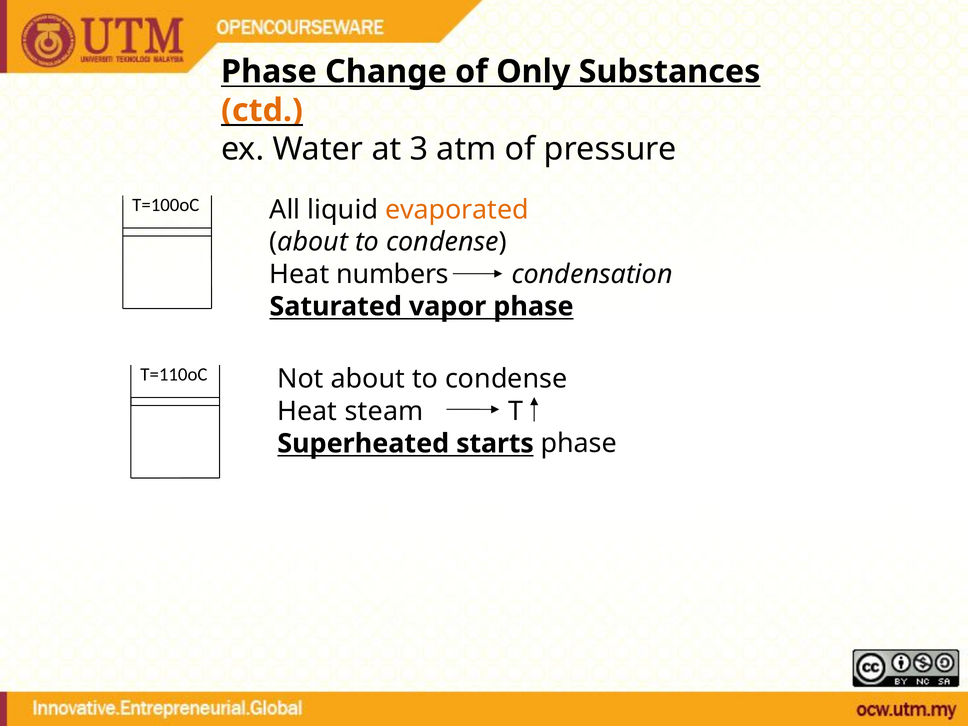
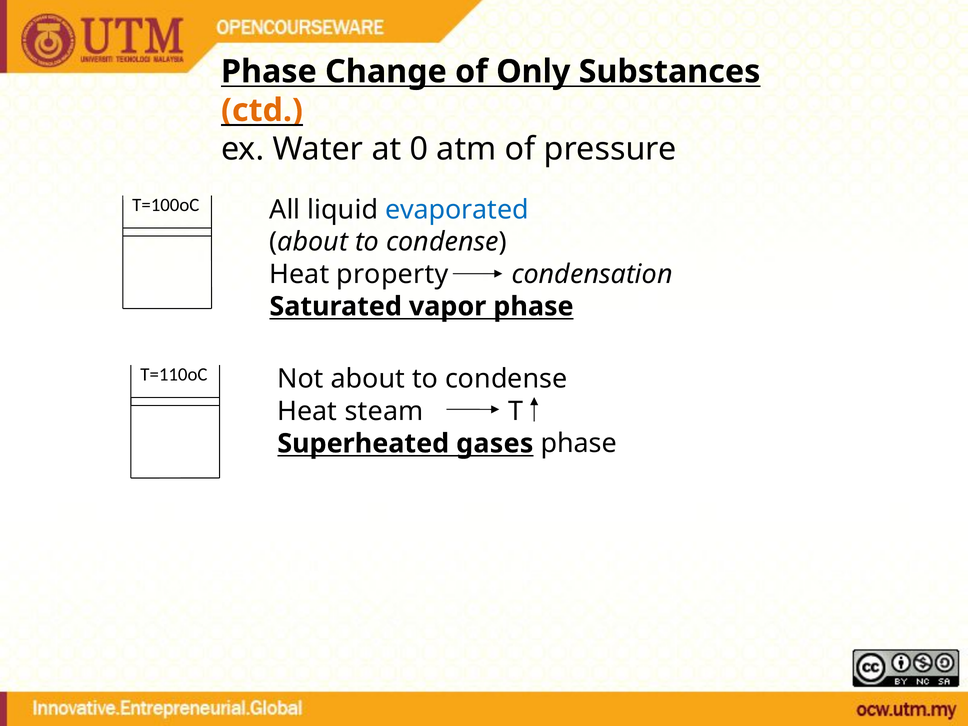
3: 3 -> 0 (419, 149)
evaporated colour: orange -> blue (457, 210)
numbers: numbers -> property (392, 274)
starts: starts -> gases (495, 444)
